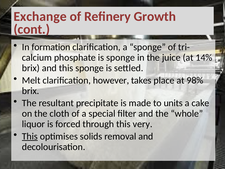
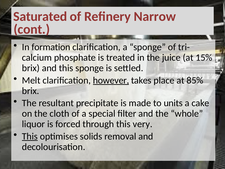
Exchange: Exchange -> Saturated (40, 16)
Growth: Growth -> Narrow (155, 16)
is sponge: sponge -> treated (121, 57)
14%: 14% -> 15% (204, 57)
however underline: none -> present (111, 80)
98%: 98% -> 85% (195, 80)
